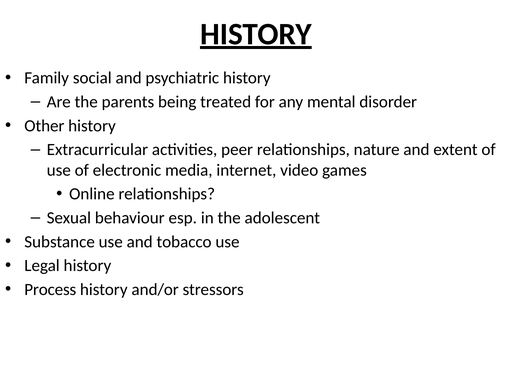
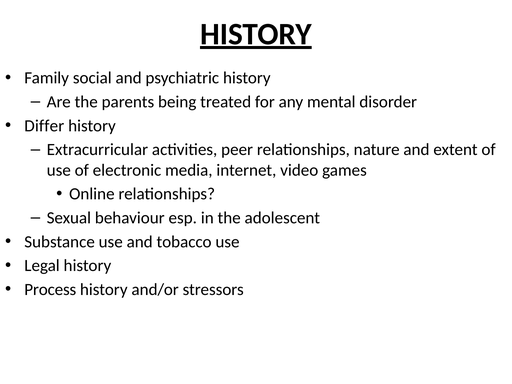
Other: Other -> Differ (44, 126)
